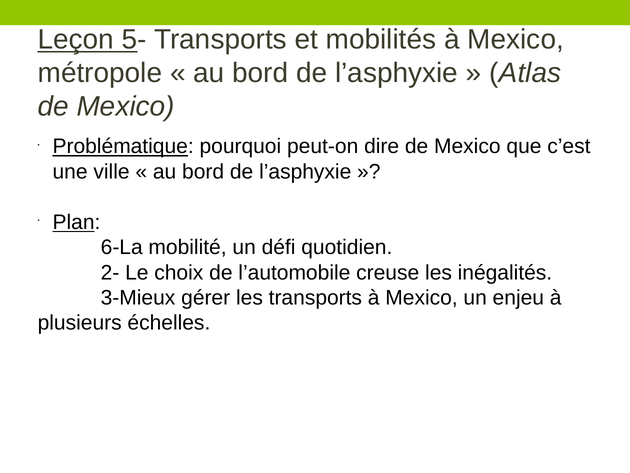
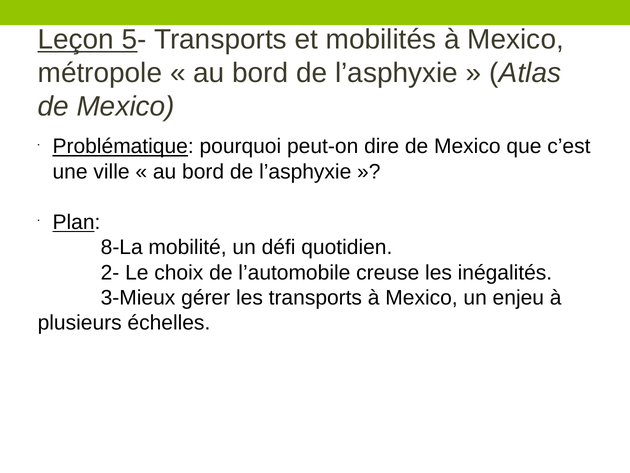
6-La: 6-La -> 8-La (122, 247)
